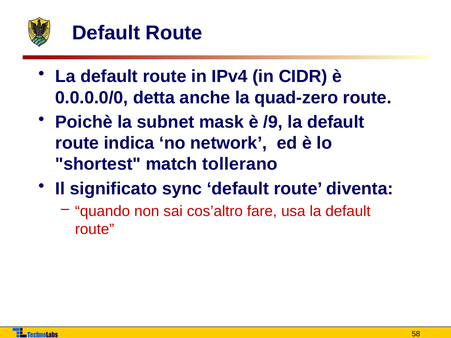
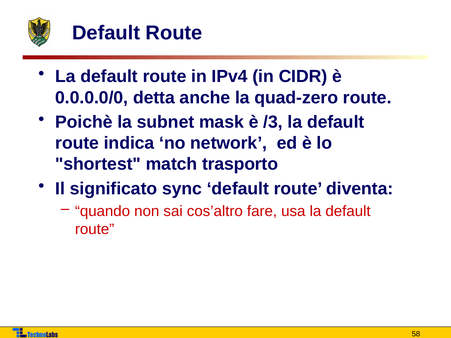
/9: /9 -> /3 (273, 122)
tollerano: tollerano -> trasporto (240, 164)
